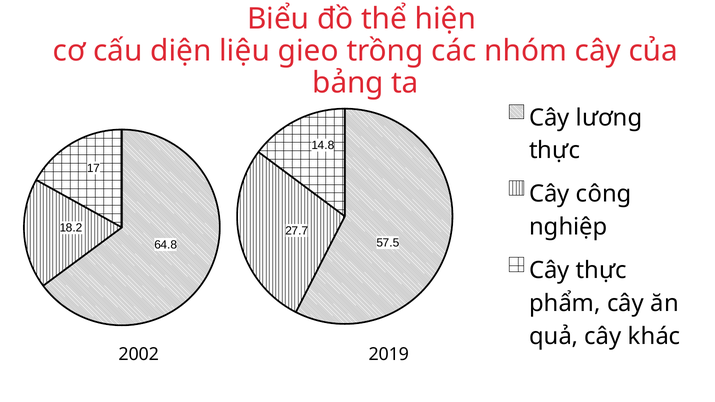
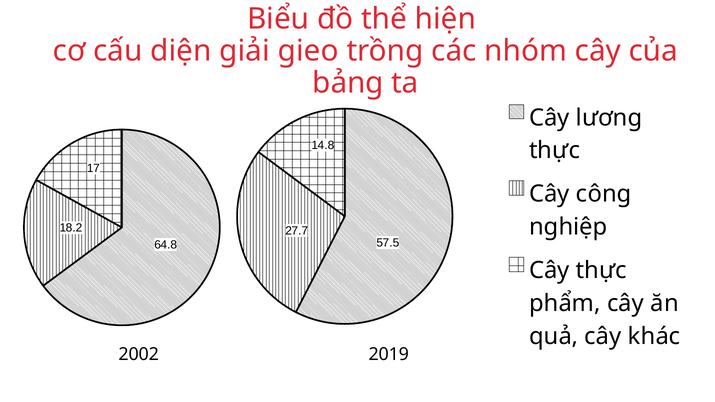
liệu: liệu -> giải (245, 51)
